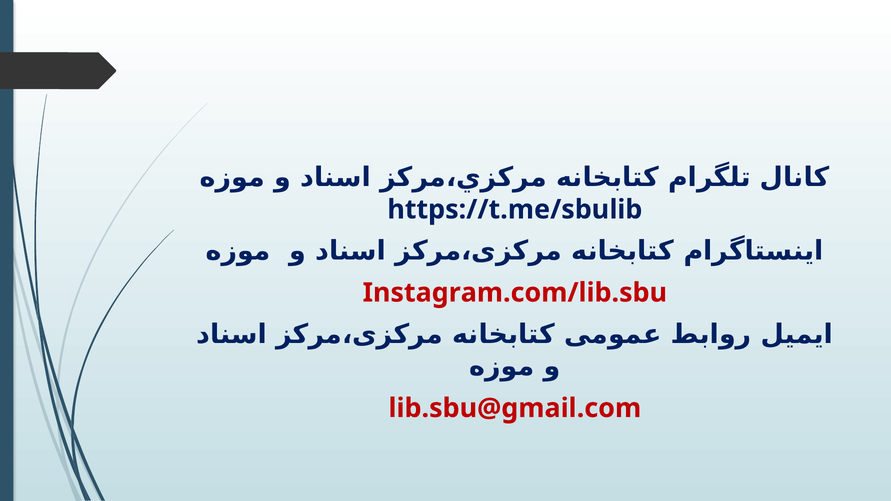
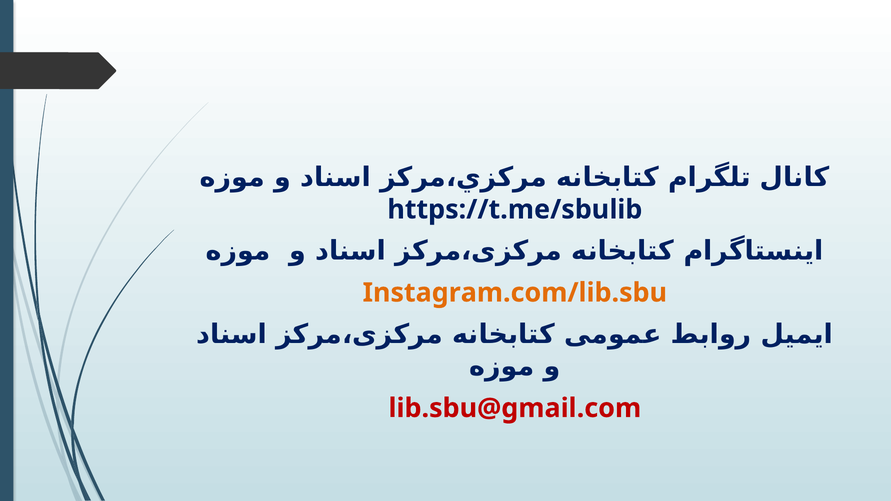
Instagram.com/lib.sbu colour: red -> orange (515, 293)
